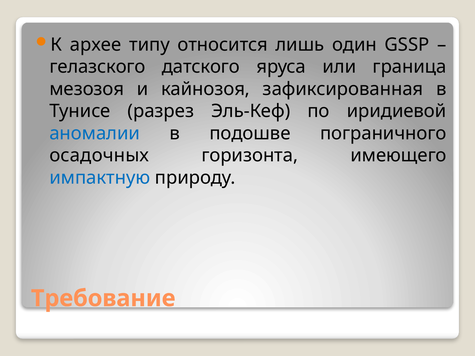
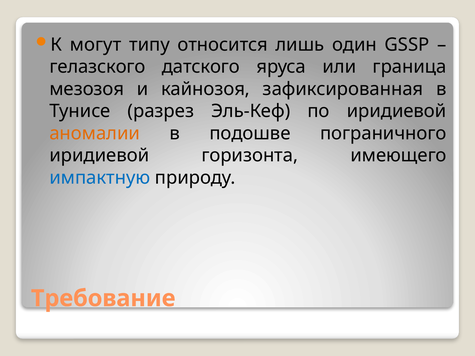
архее: архее -> могут (96, 45)
аномалии colour: blue -> orange (95, 133)
осадочных: осадочных -> иридиевой (99, 156)
